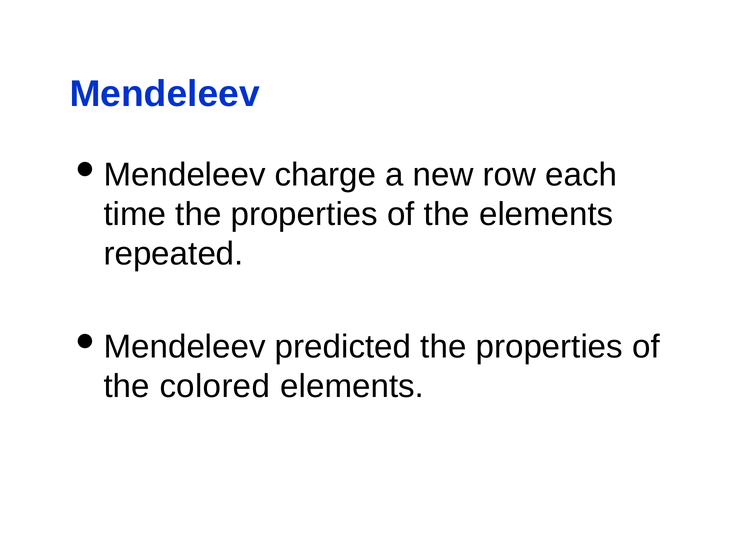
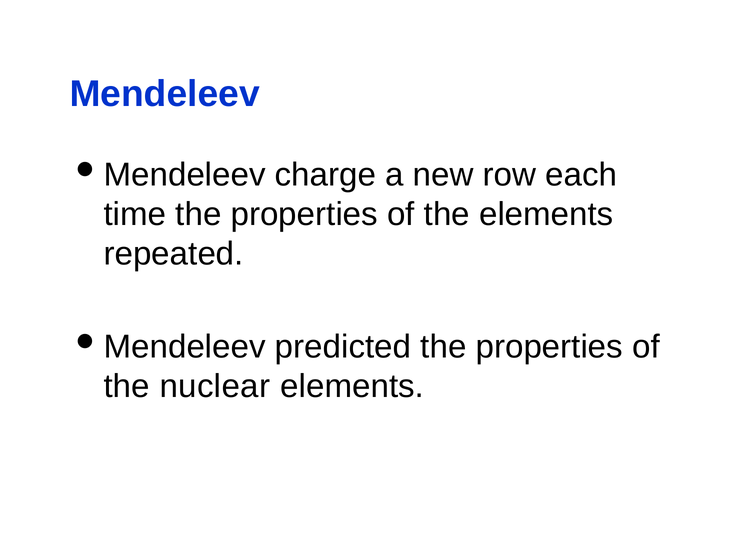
colored: colored -> nuclear (215, 387)
